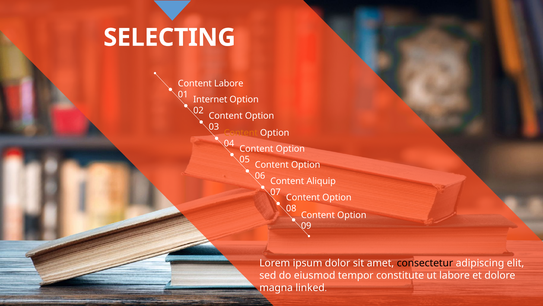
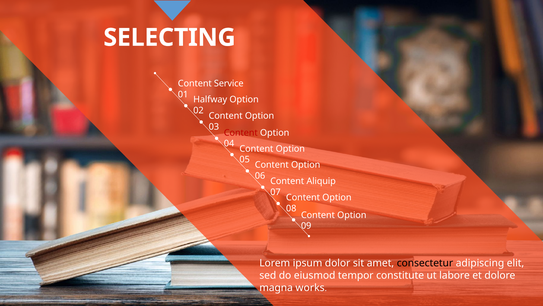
Content Labore: Labore -> Service (229, 83)
Internet: Internet -> Halfway (210, 99)
Content colour: orange -> red (241, 132)
linked: linked -> works (310, 287)
